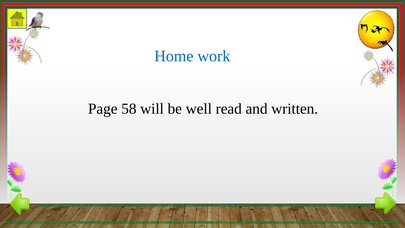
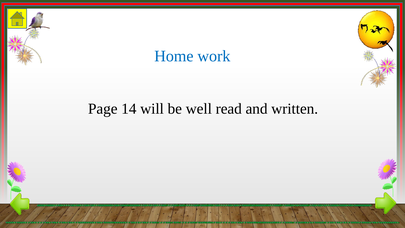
58: 58 -> 14 (129, 109)
